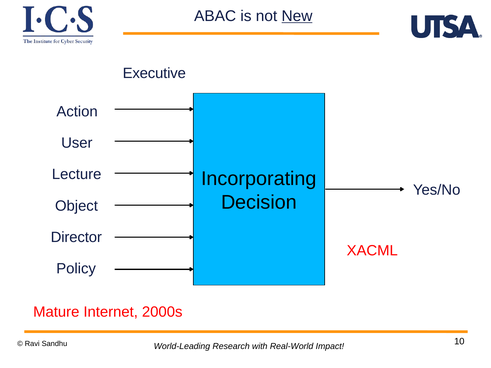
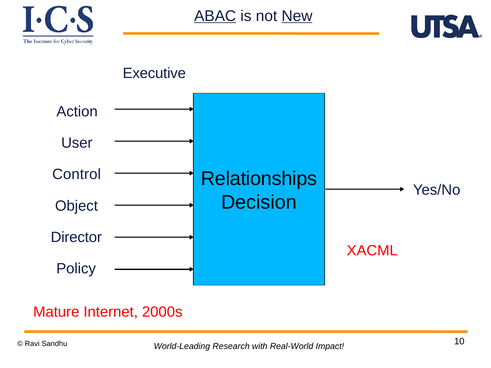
ABAC underline: none -> present (215, 16)
Lecture: Lecture -> Control (77, 174)
Incorporating: Incorporating -> Relationships (259, 179)
